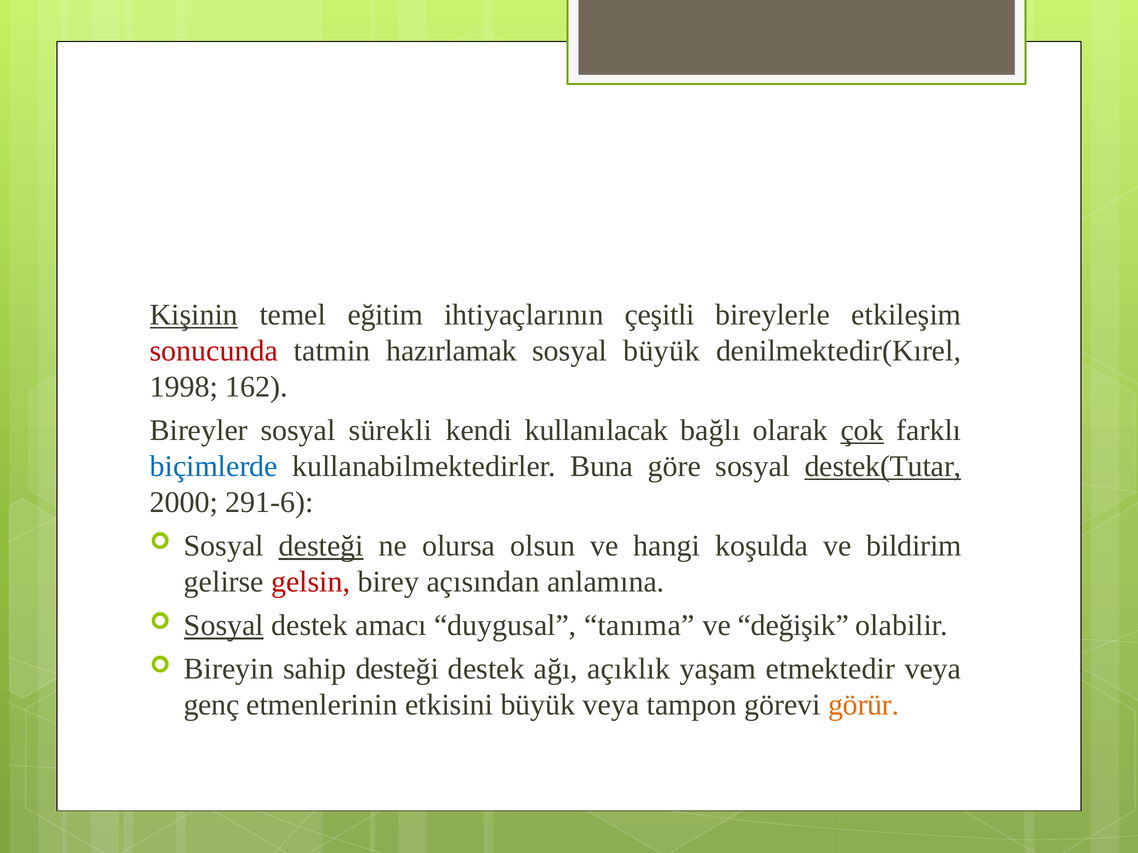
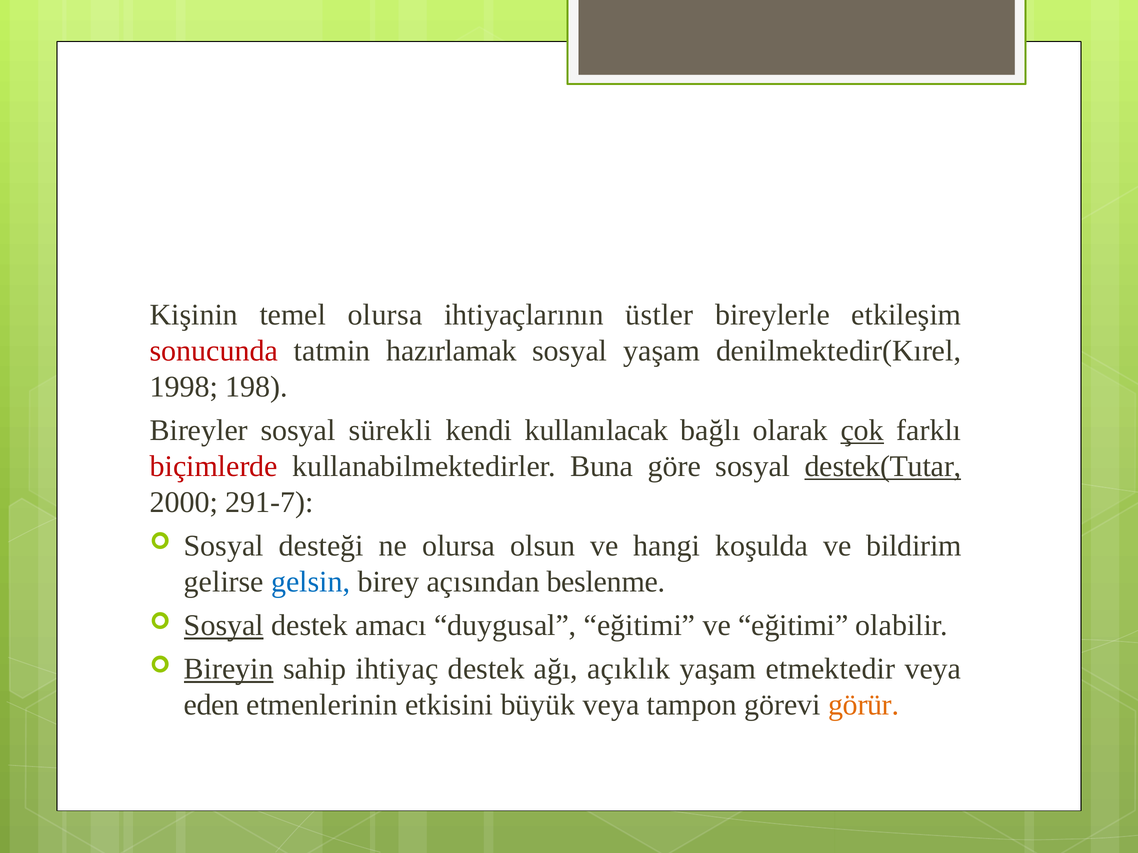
Kişinin underline: present -> none (194, 315)
temel eğitim: eğitim -> olursa (385, 315)
çeşitli: çeşitli -> üstler (659, 315)
sosyal büyük: büyük -> yaşam (662, 351)
162: 162 -> 198 (257, 387)
biçimlerde colour: blue -> red (214, 467)
291-6: 291-6 -> 291-7 (269, 503)
desteği underline: present -> none (321, 546)
gelsin colour: red -> blue (311, 582)
anlamına: anlamına -> beslenme (606, 582)
duygusal tanıma: tanıma -> eğitimi (640, 626)
ve değişik: değişik -> eğitimi (793, 626)
Bireyin underline: none -> present (229, 669)
sahip desteği: desteği -> ihtiyaç (397, 669)
genç: genç -> eden (212, 706)
